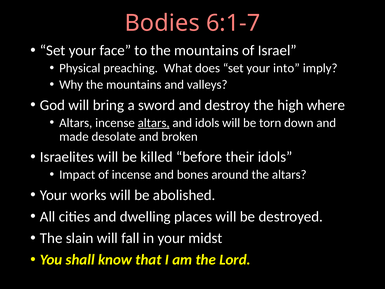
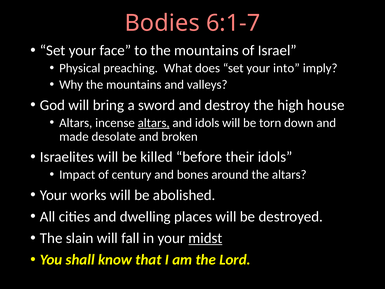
where: where -> house (326, 105)
of incense: incense -> century (132, 175)
midst underline: none -> present (205, 238)
